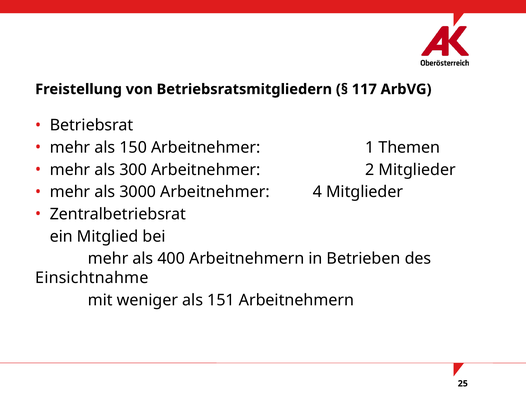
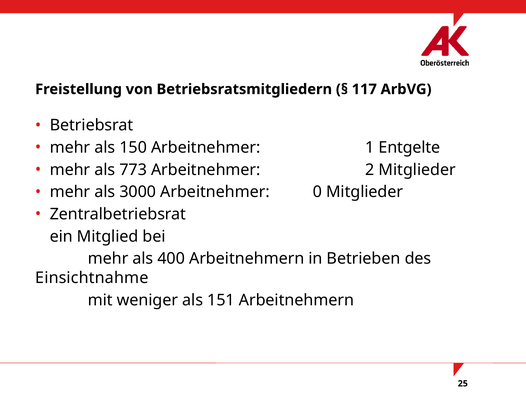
Themen: Themen -> Entgelte (409, 147)
300: 300 -> 773 (133, 169)
4: 4 -> 0 (317, 192)
